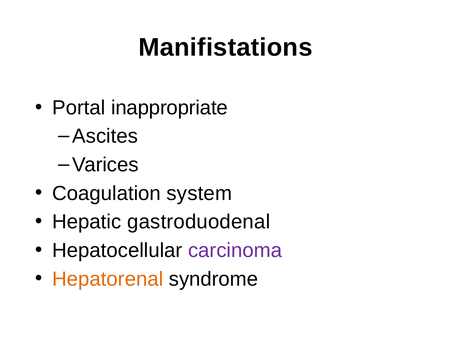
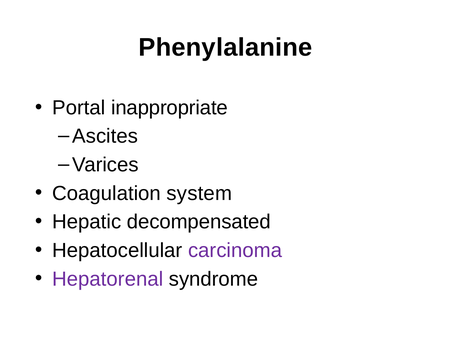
Manifistations: Manifistations -> Phenylalanine (225, 48)
gastroduodenal: gastroduodenal -> decompensated (199, 222)
Hepatorenal colour: orange -> purple (108, 279)
